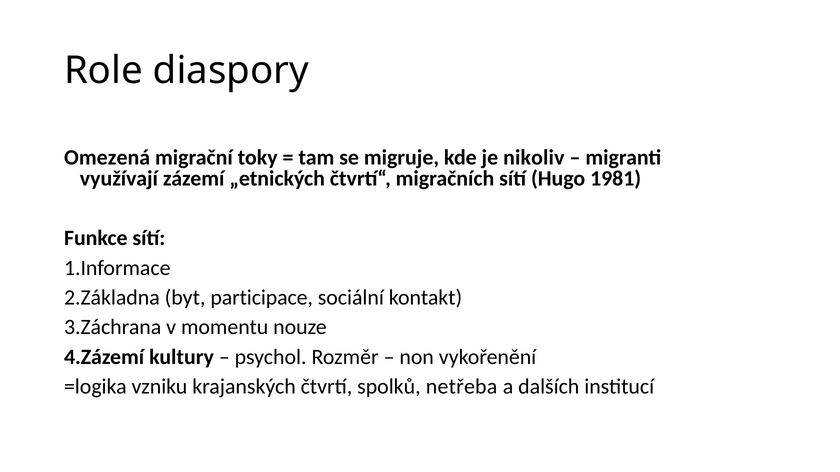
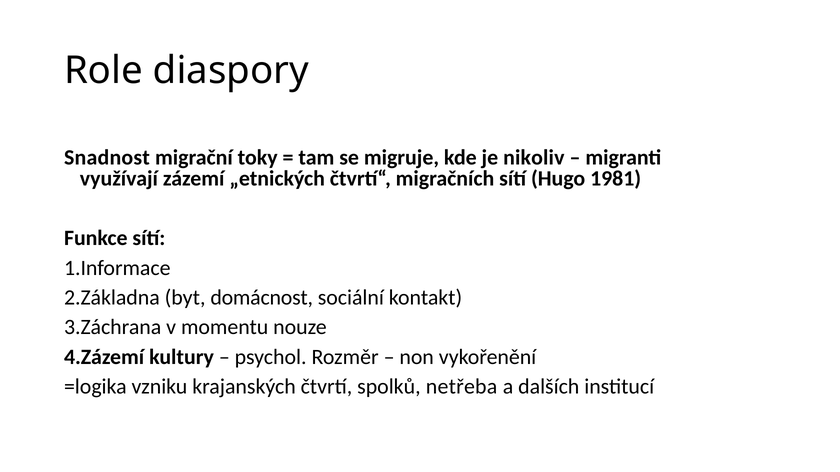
Omezená: Omezená -> Snadnost (107, 158)
participace: participace -> domácnost (262, 298)
